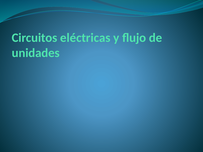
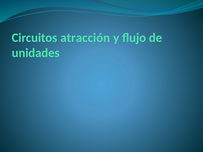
eléctricas: eléctricas -> atracción (85, 38)
